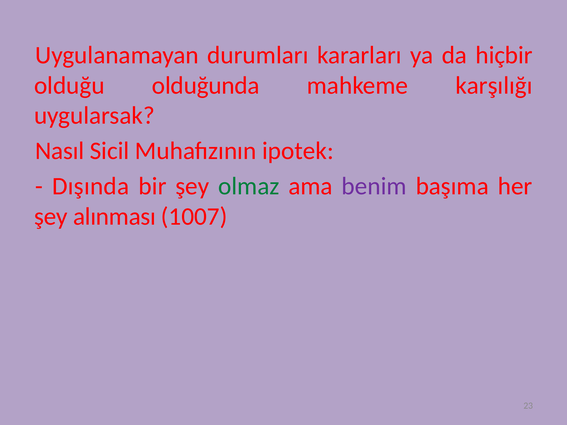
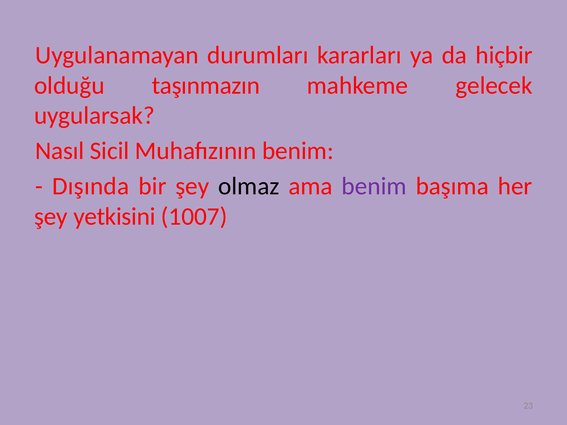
olduğunda: olduğunda -> taşınmazın (206, 85)
karşılığı: karşılığı -> gelecek (494, 85)
Muhafızının ipotek: ipotek -> benim (298, 151)
olmaz colour: green -> black (249, 186)
alınması: alınması -> yetkisini (114, 217)
